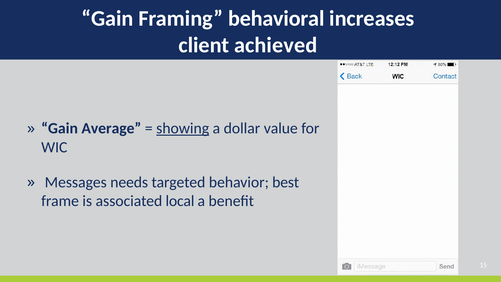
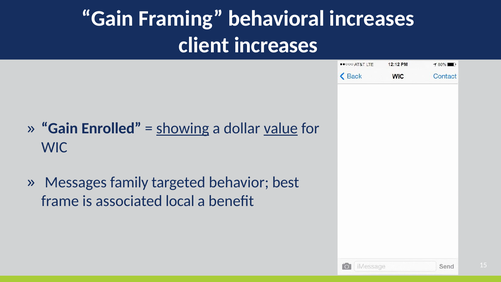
client achieved: achieved -> increases (276, 45)
Average: Average -> Enrolled (111, 128)
value underline: none -> present (281, 128)
needs: needs -> family (129, 182)
